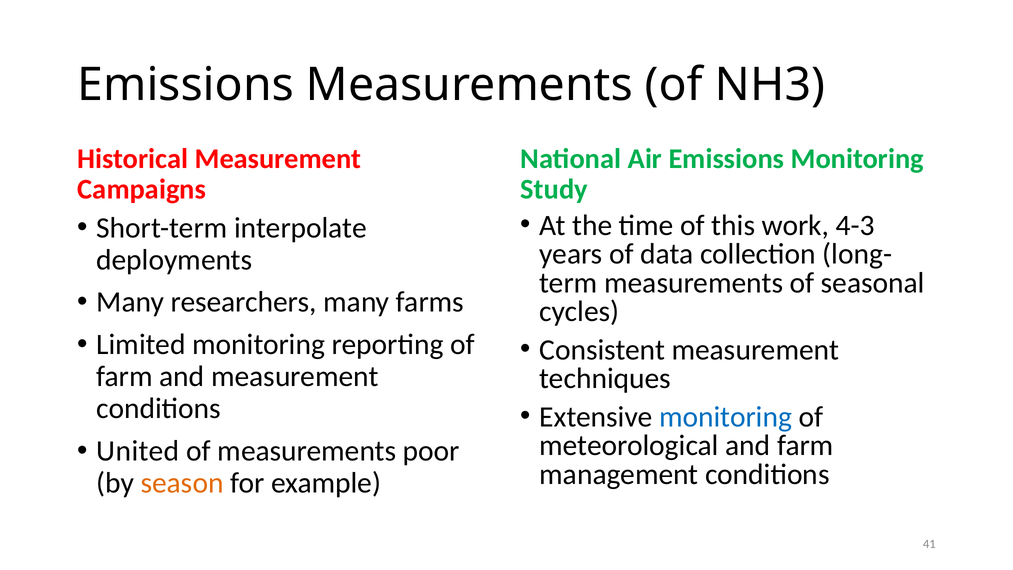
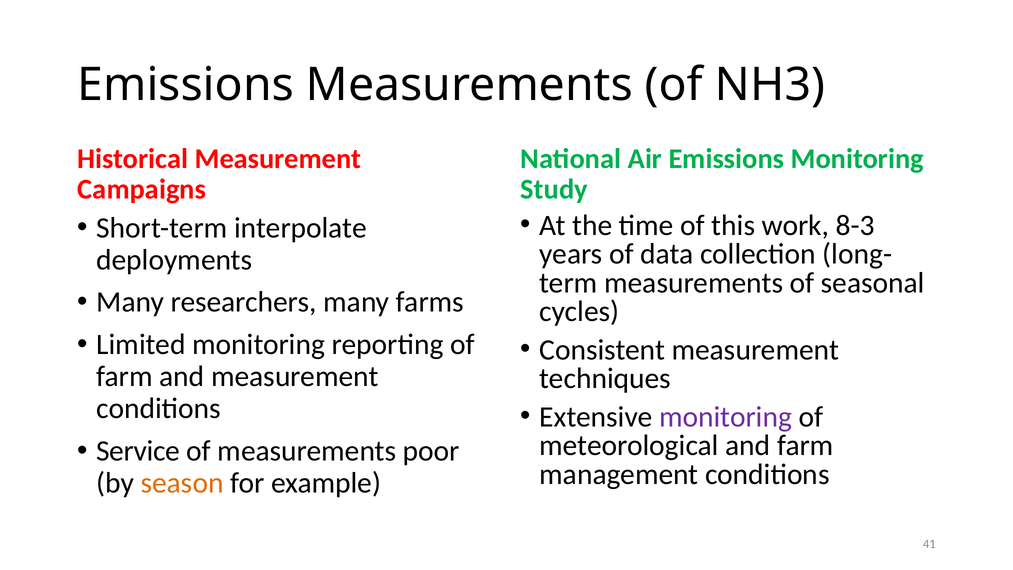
4-3: 4-3 -> 8-3 (855, 225)
monitoring colour: blue -> purple (725, 417)
United: United -> Service (138, 451)
